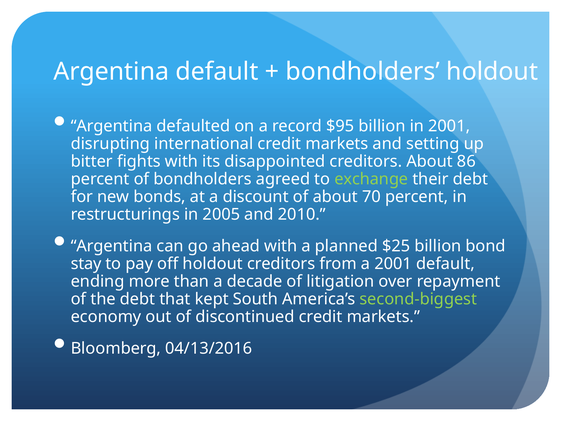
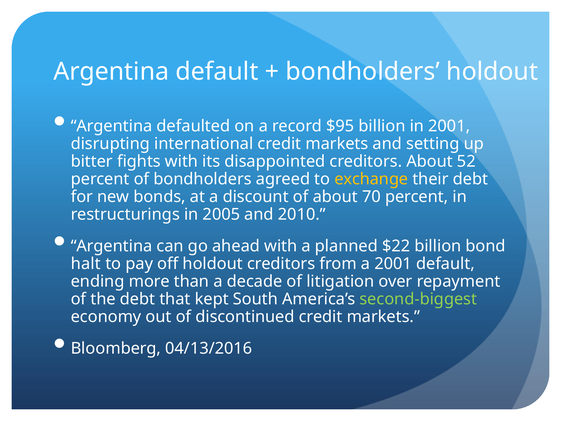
86: 86 -> 52 (466, 161)
exchange colour: light green -> yellow (371, 179)
$25: $25 -> $22 (396, 246)
stay: stay -> halt (86, 264)
